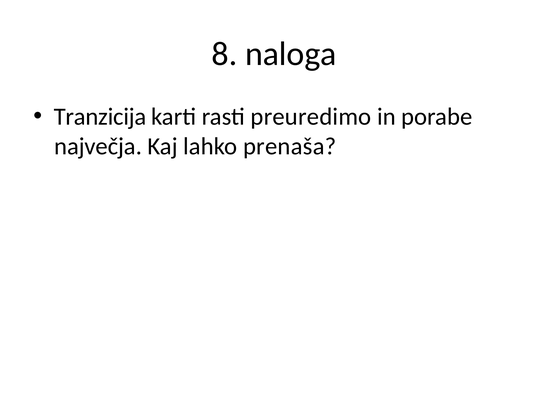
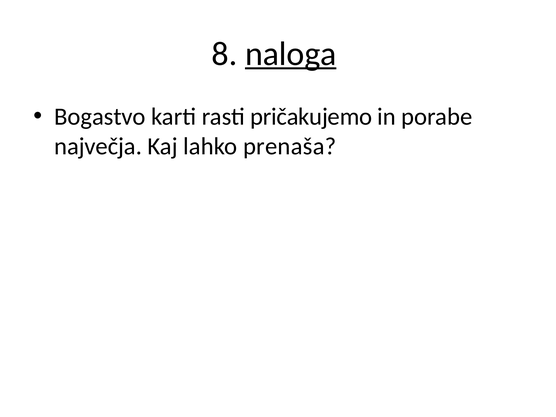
naloga underline: none -> present (291, 54)
Tranzicija: Tranzicija -> Bogastvo (100, 117)
preuredimo: preuredimo -> pričakujemo (311, 117)
